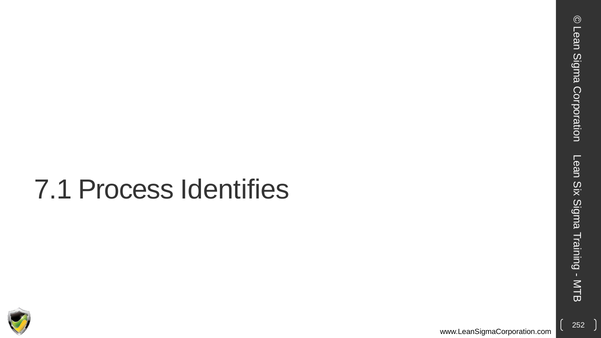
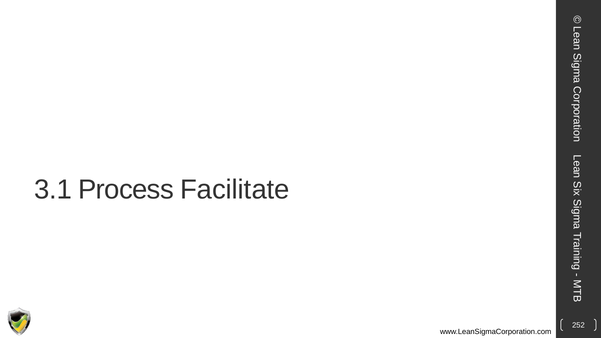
7.1: 7.1 -> 3.1 (53, 190)
Identifies: Identifies -> Facilitate (235, 190)
